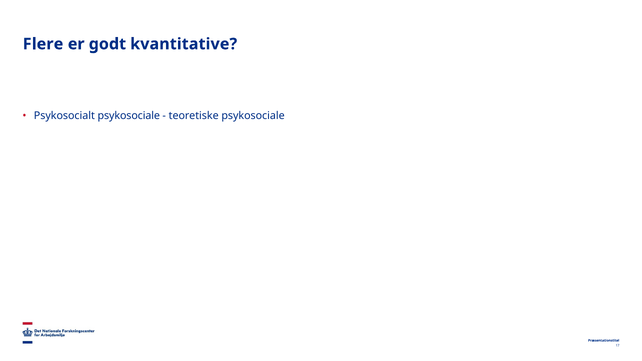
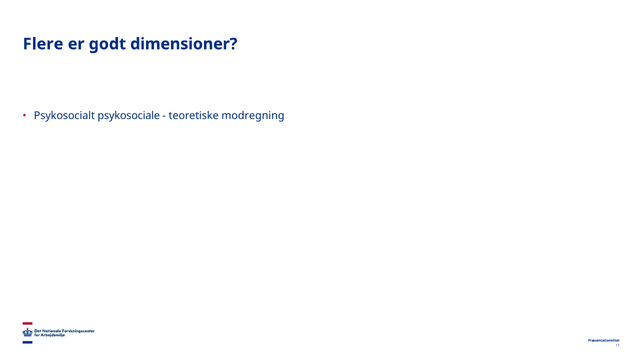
kvantitative: kvantitative -> dimensioner (184, 44)
teoretiske psykosociale: psykosociale -> modregning (253, 116)
